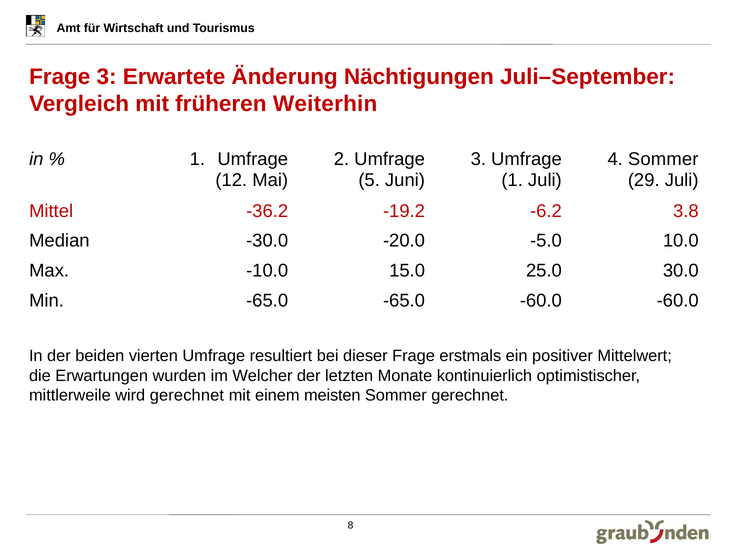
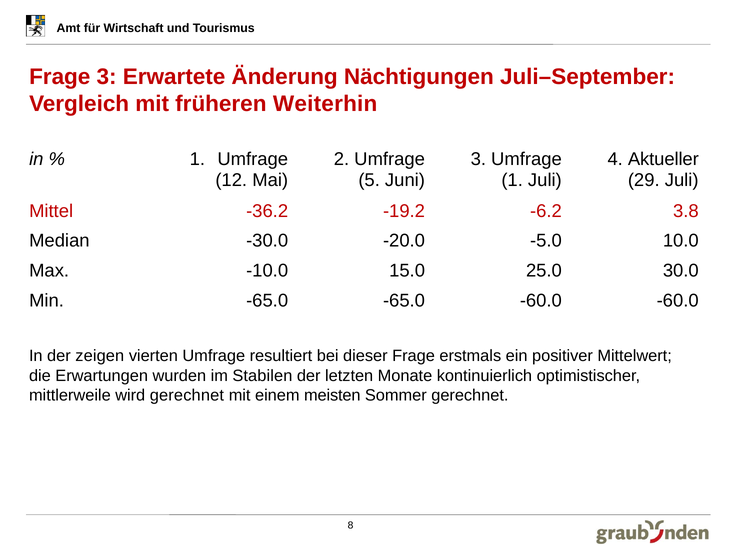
4 Sommer: Sommer -> Aktueller (663, 159)
beiden: beiden -> zeigen (100, 356)
Welcher: Welcher -> Stabilen (262, 376)
